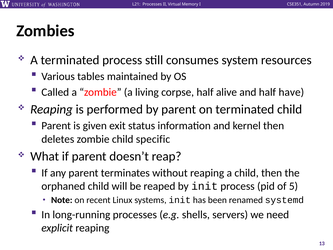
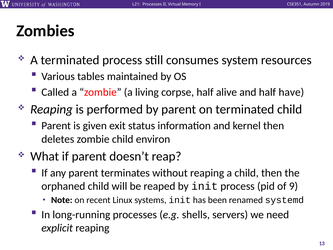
specific: specific -> environ (153, 139)
5: 5 -> 9 (293, 186)
